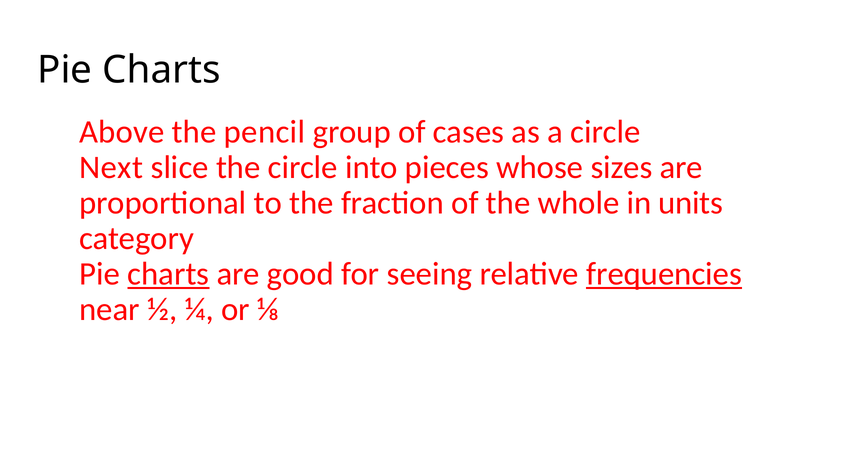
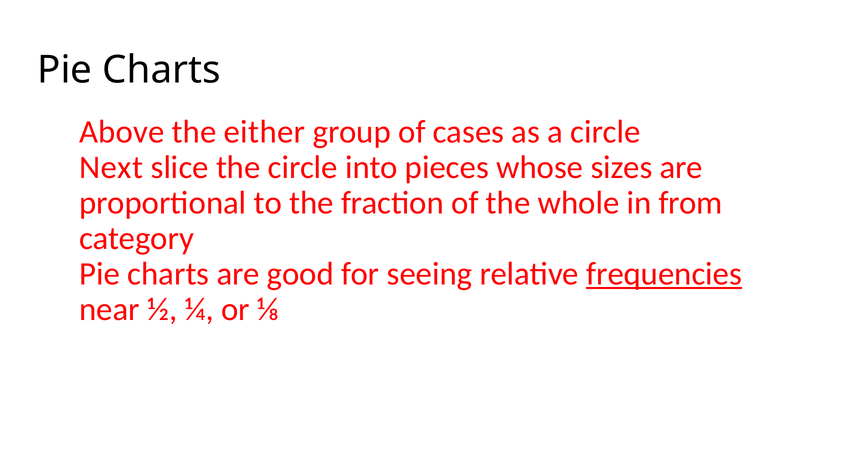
pencil: pencil -> either (264, 132)
units: units -> from (691, 203)
charts underline: present -> none (168, 274)
